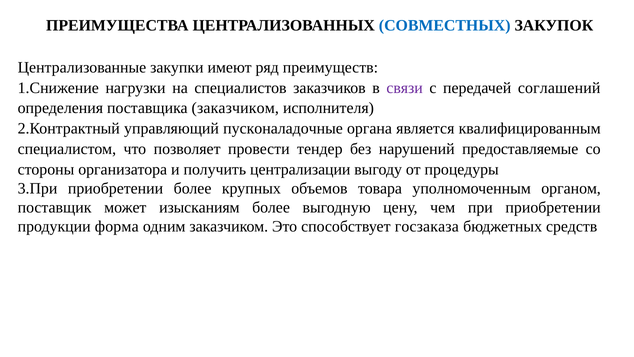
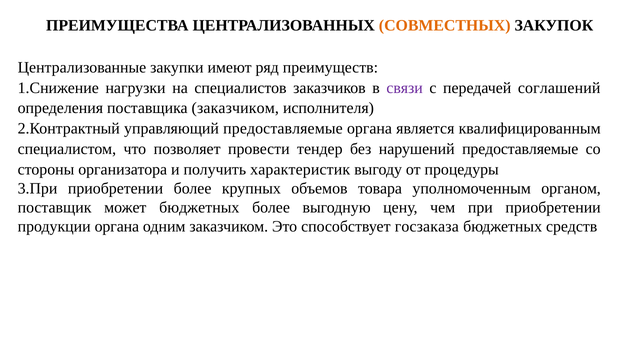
СОВМЕСТНЫХ colour: blue -> orange (445, 26)
управляющий пусконаладочные: пусконаладочные -> предоставляемые (283, 128)
централизации: централизации -> характеристик (300, 169)
может изысканиям: изысканиям -> бюджетных (199, 207)
продукции форма: форма -> органа (117, 226)
